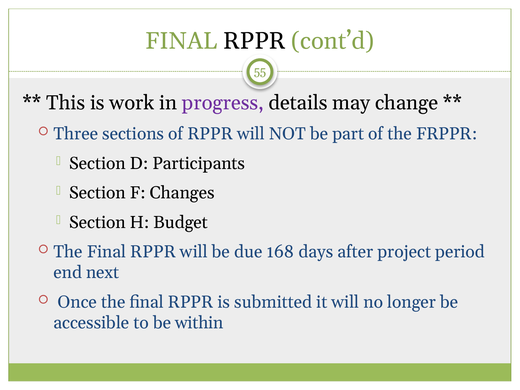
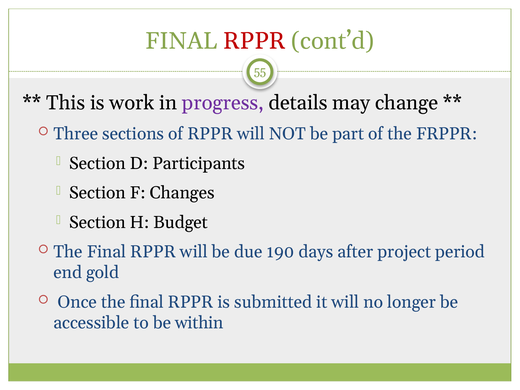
RPPR colour: black -> red (254, 41)
168: 168 -> 190 (281, 252)
next: next -> gold (103, 273)
